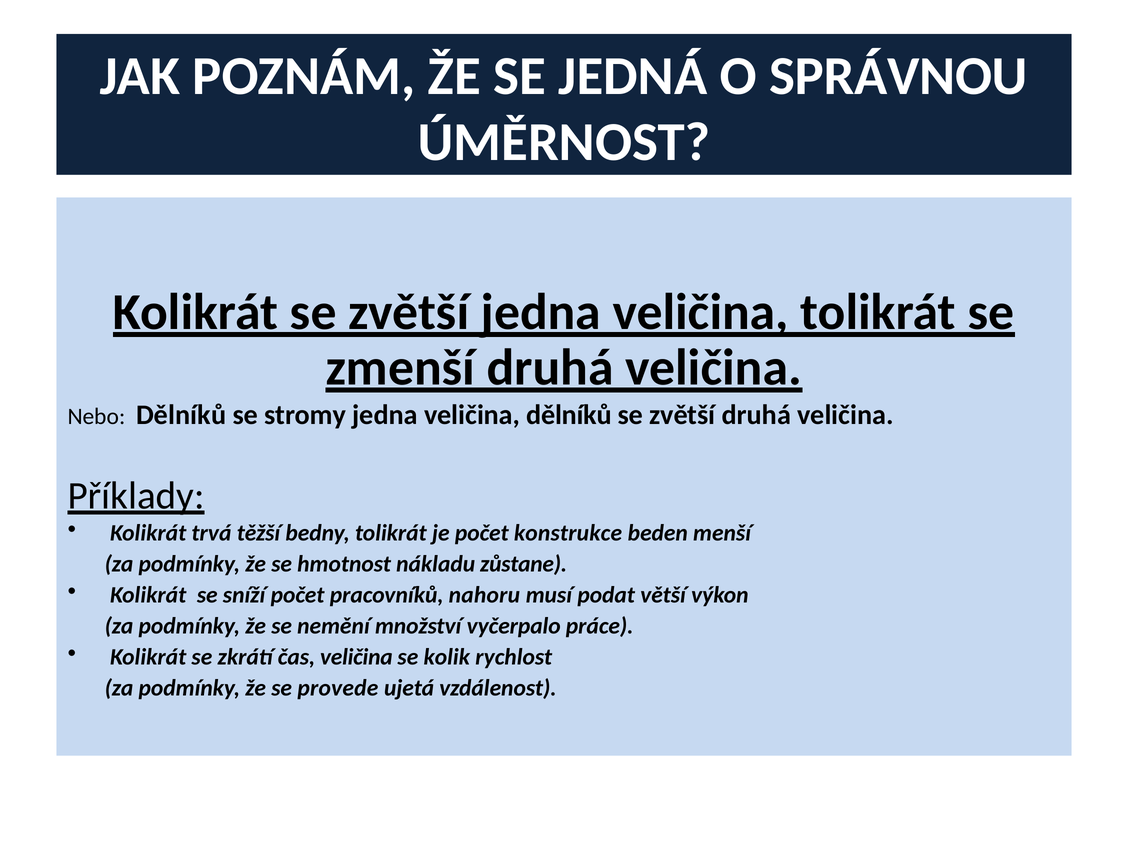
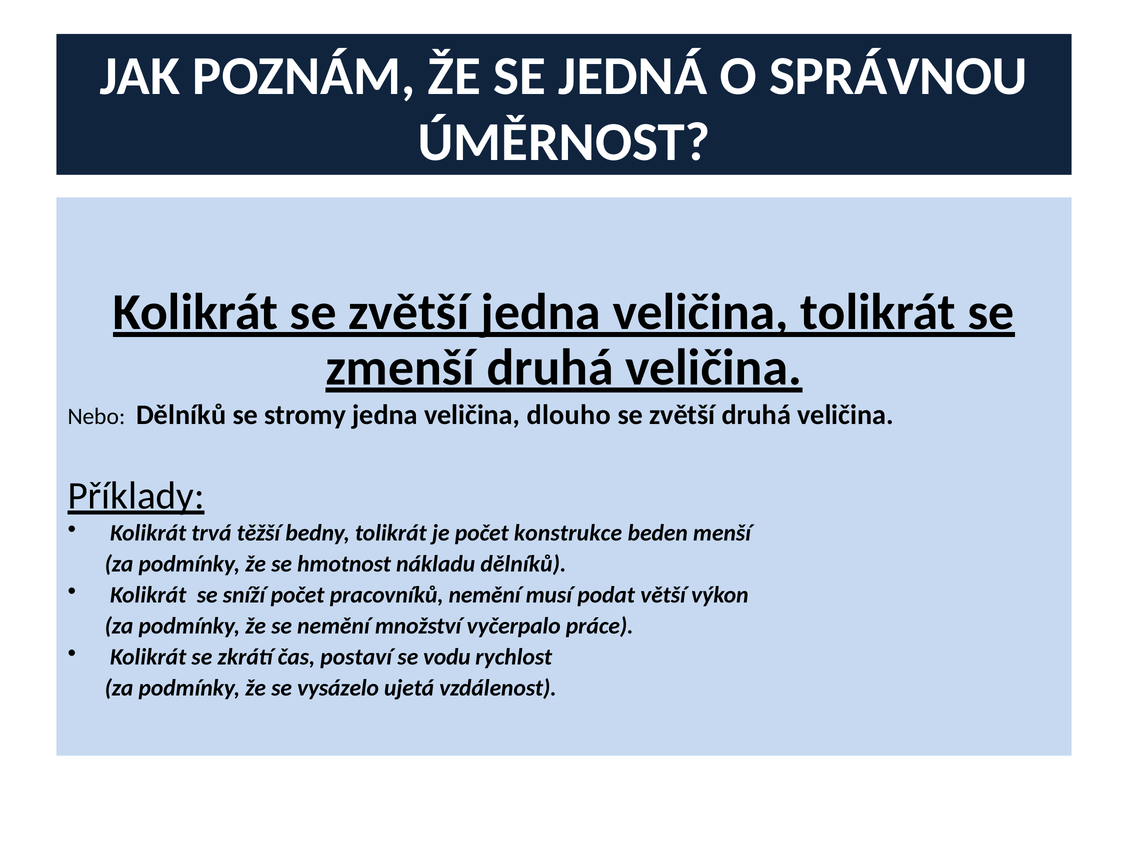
veličina dělníků: dělníků -> dlouho (569, 415)
nákladu zůstane: zůstane -> dělníků (523, 564)
pracovníků nahoru: nahoru -> nemění (485, 595)
čas veličina: veličina -> postaví (356, 657)
kolik: kolik -> vodu (447, 657)
provede: provede -> vysázelo (338, 688)
